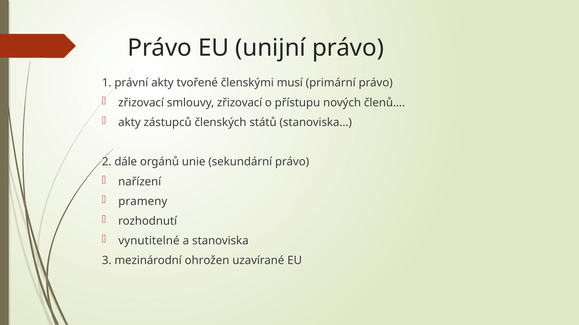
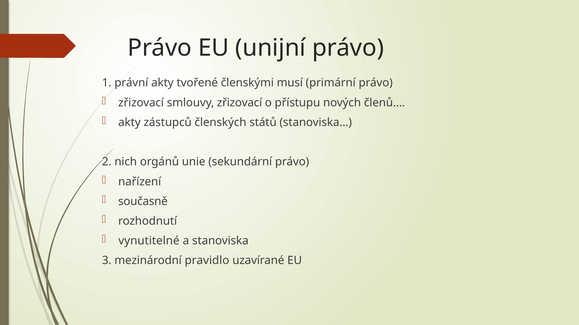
dále: dále -> nich (126, 162)
prameny: prameny -> současně (143, 202)
ohrožen: ohrožen -> pravidlo (207, 261)
